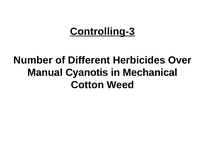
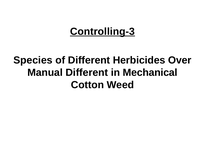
Number: Number -> Species (33, 60)
Manual Cyanotis: Cyanotis -> Different (87, 72)
